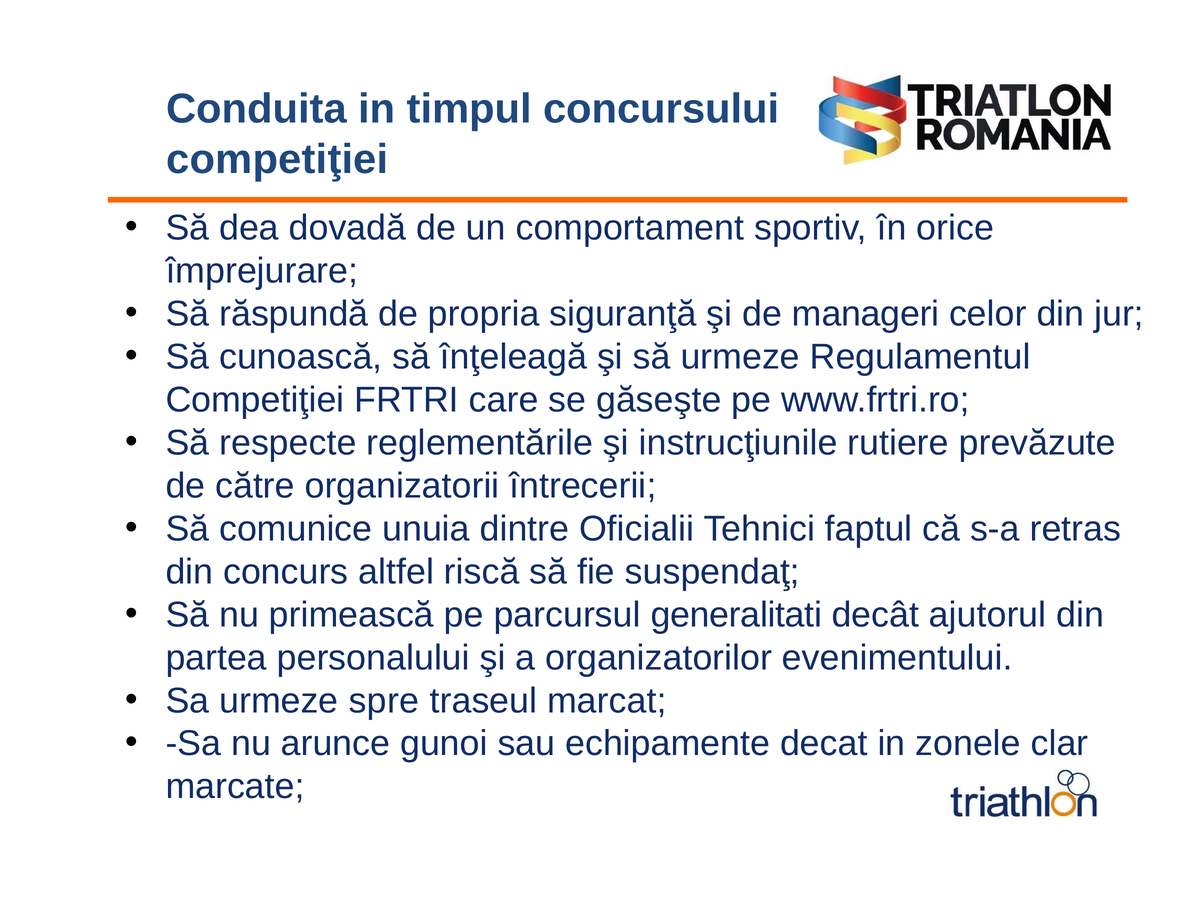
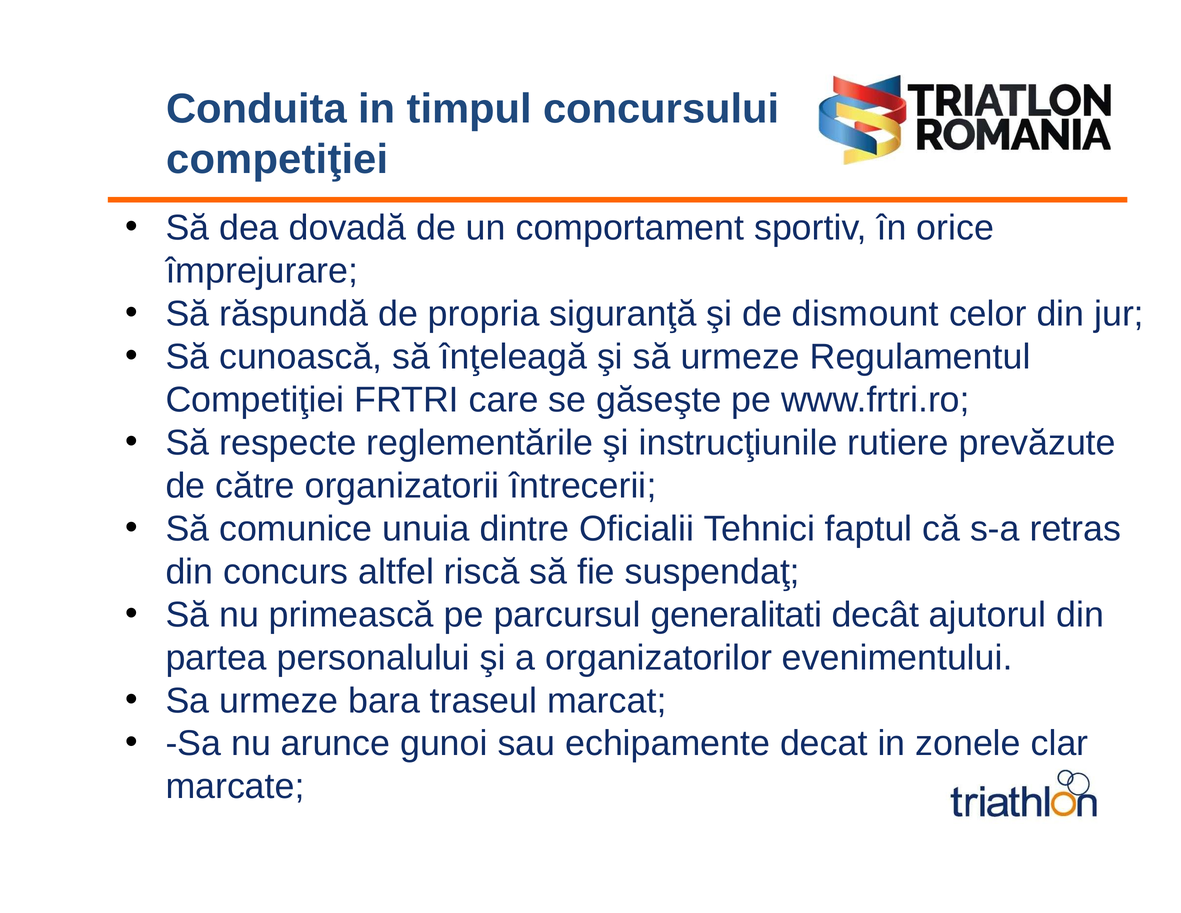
manageri: manageri -> dismount (865, 314)
spre: spre -> bara (384, 700)
